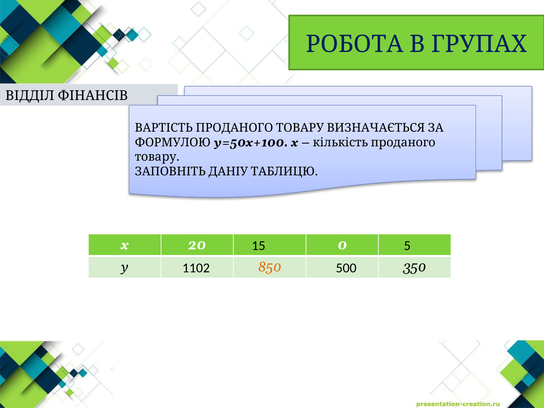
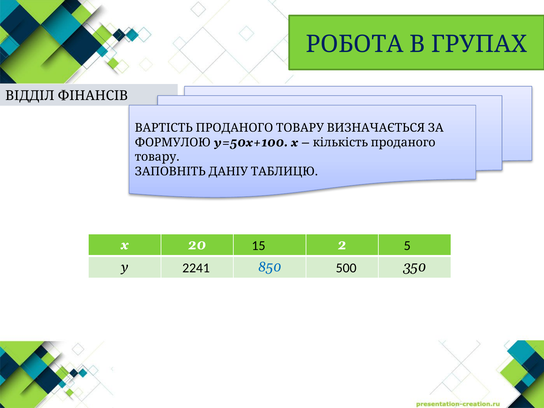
0: 0 -> 2 (342, 245)
1102: 1102 -> 2241 (196, 268)
850 colour: orange -> blue (270, 267)
